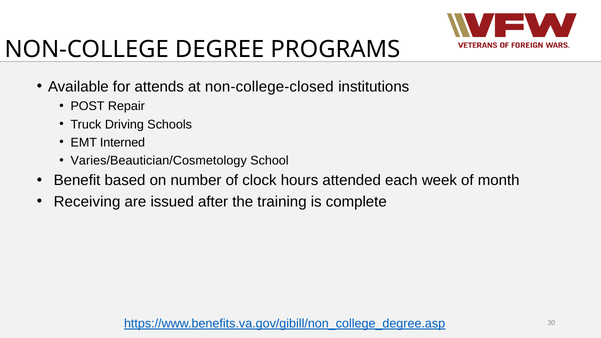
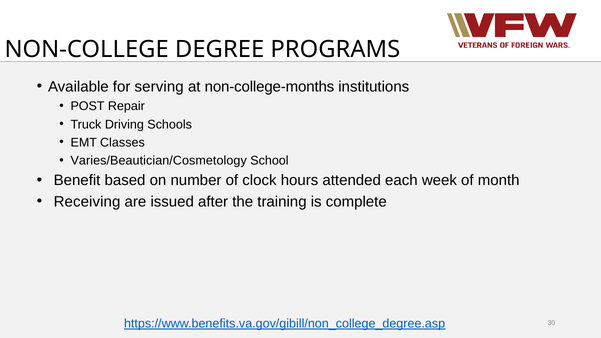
attends: attends -> serving (159, 87)
non-college-closed: non-college-closed -> non-college-months (269, 87)
Interned: Interned -> Classes (122, 143)
